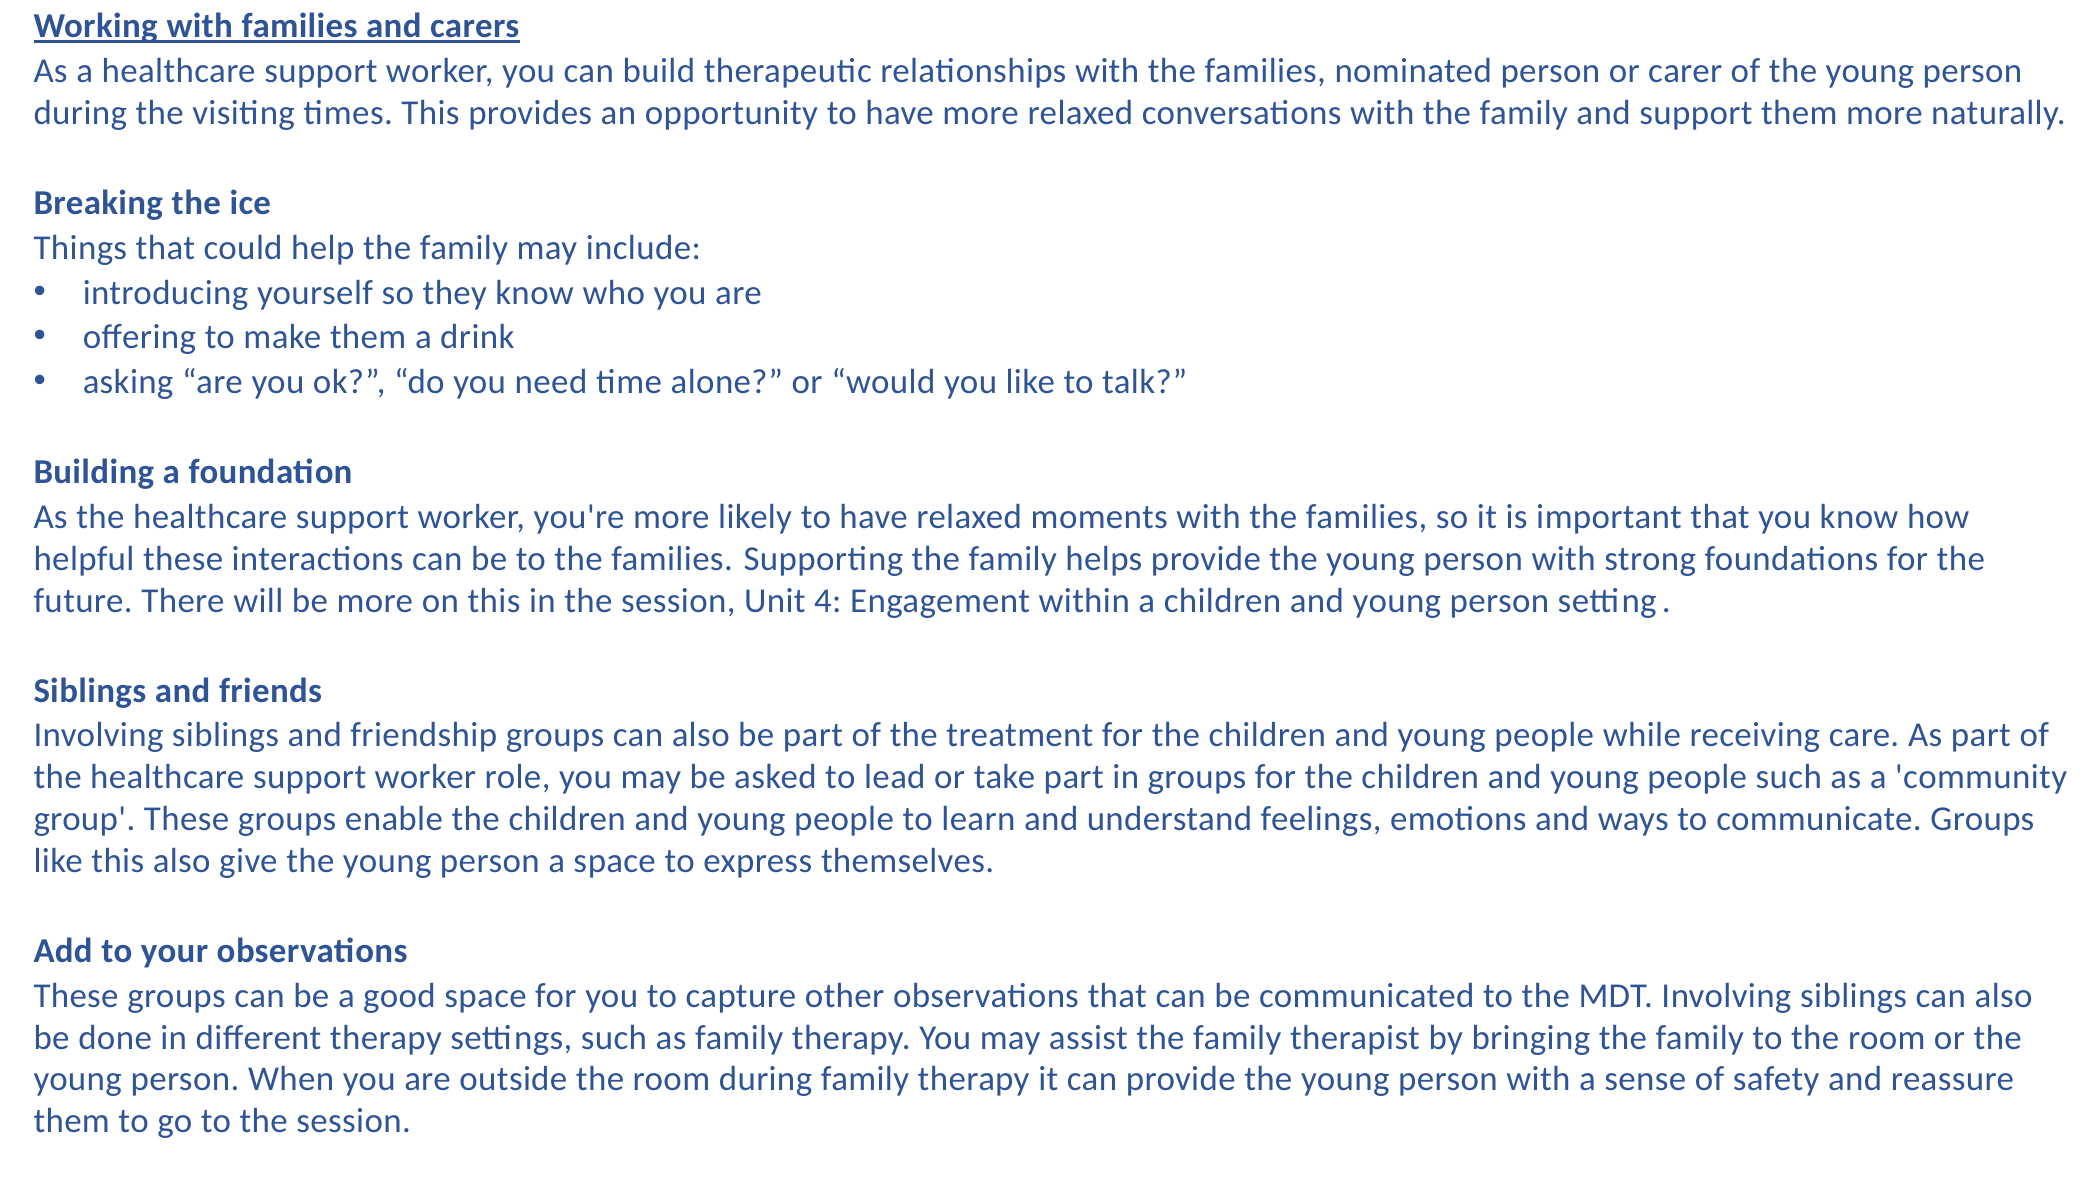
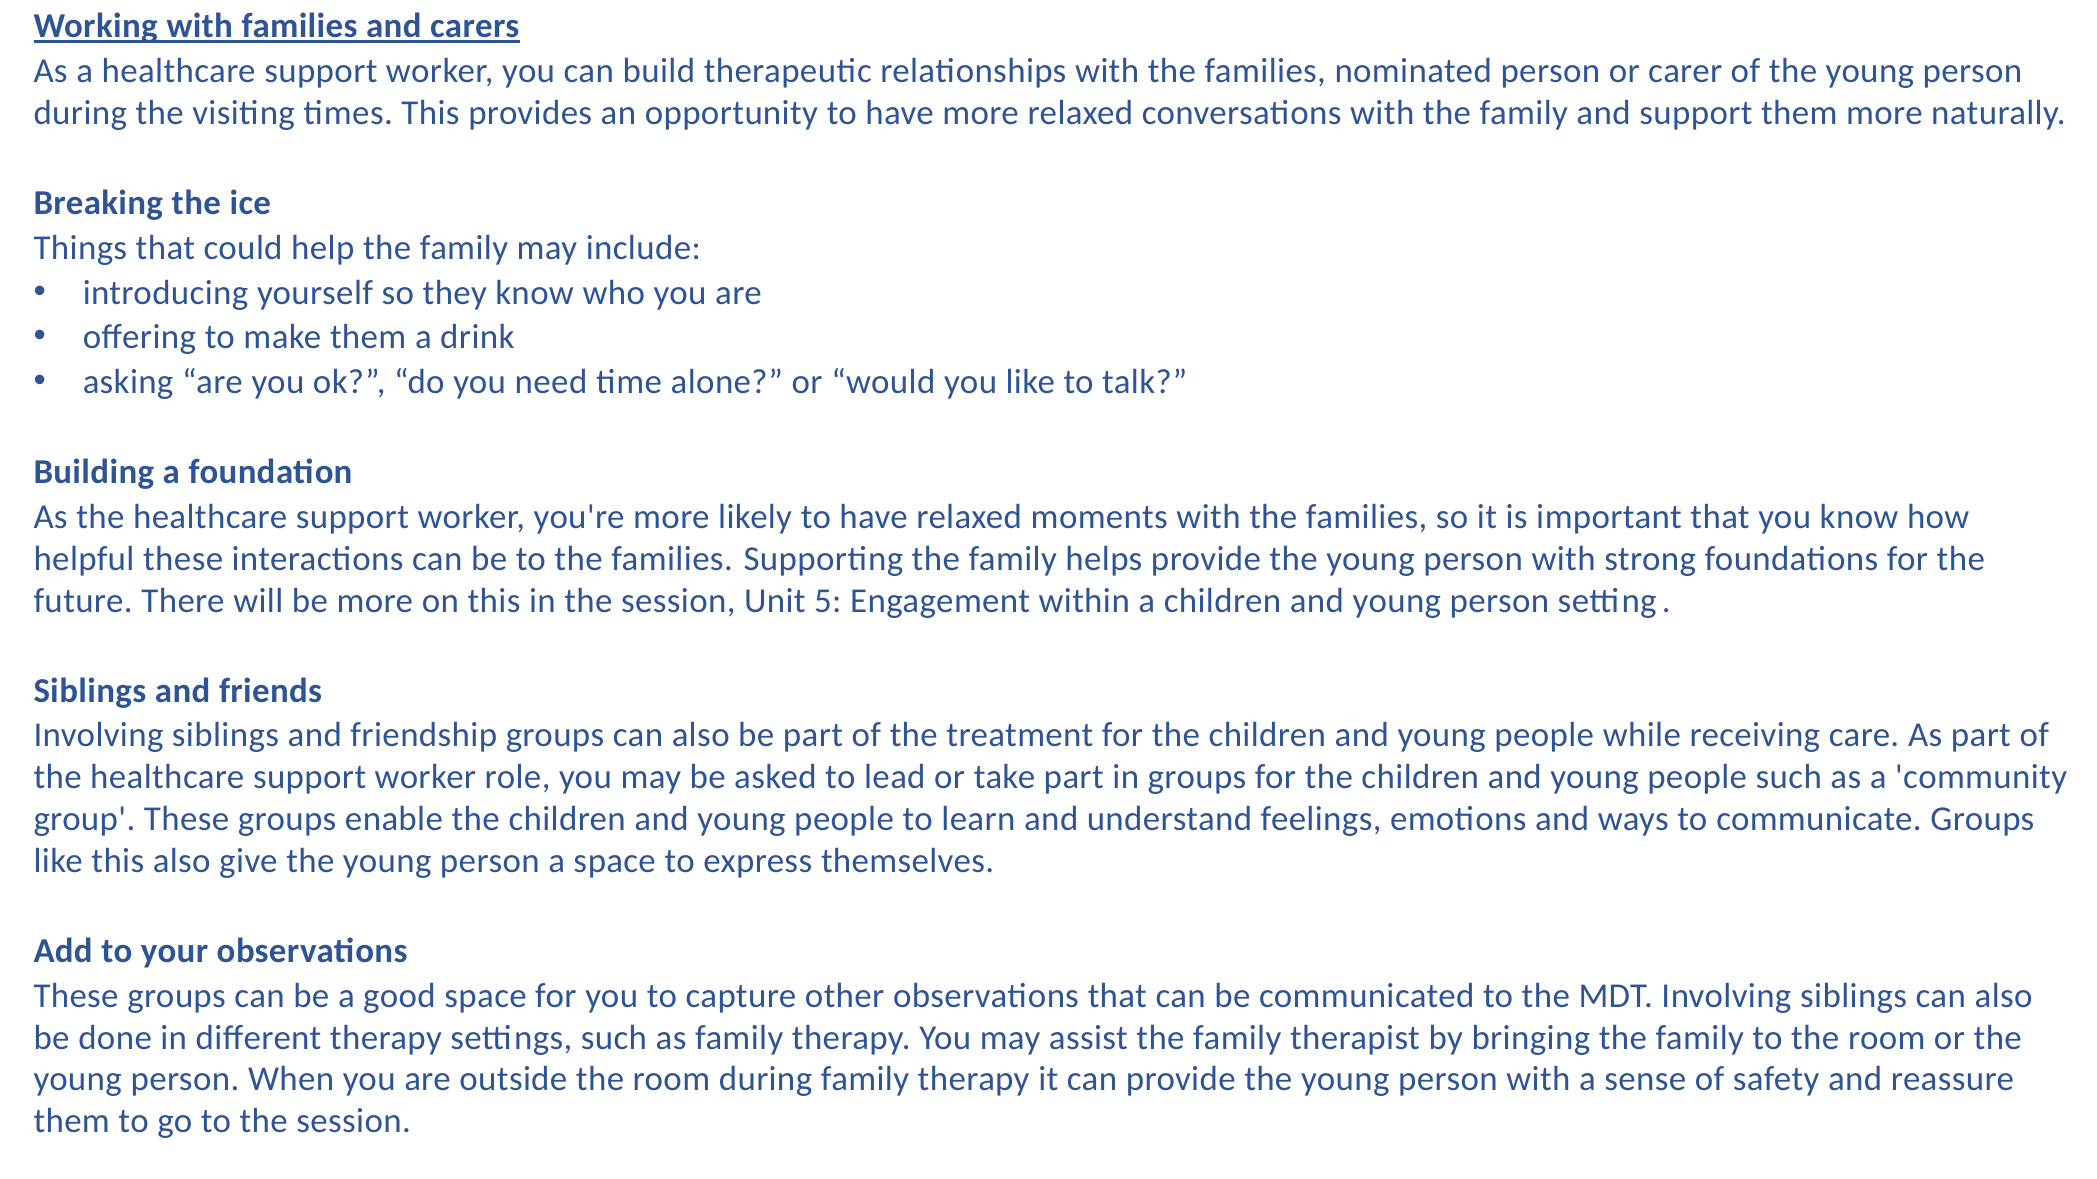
4: 4 -> 5 (828, 601)
